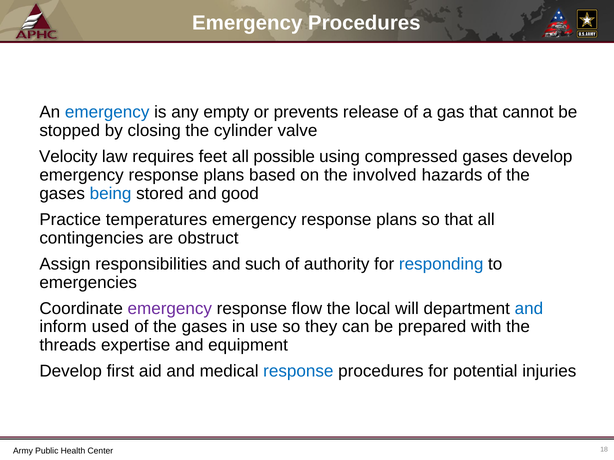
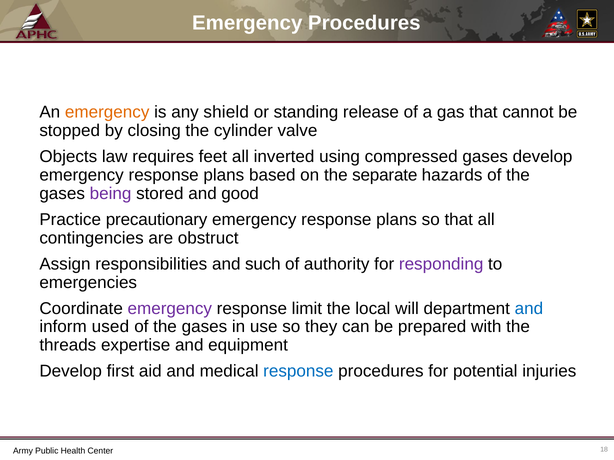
emergency colour: blue -> orange (107, 112)
empty: empty -> shield (226, 112)
prevents: prevents -> standing (306, 112)
Velocity: Velocity -> Objects (68, 157)
possible: possible -> inverted (284, 157)
involved: involved -> separate (385, 175)
being colour: blue -> purple (111, 194)
temperatures: temperatures -> precautionary (157, 220)
responding colour: blue -> purple (441, 264)
flow: flow -> limit (307, 309)
